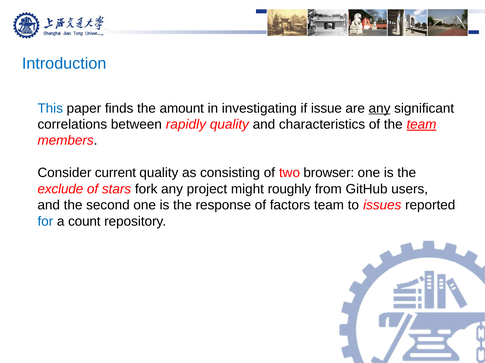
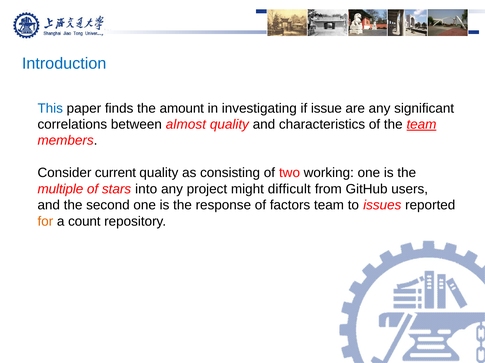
any underline: present -> none (380, 108)
rapidly: rapidly -> almost (186, 125)
browser: browser -> working (329, 173)
exclude: exclude -> multiple (60, 189)
fork: fork -> into (146, 189)
roughly: roughly -> difficult (289, 189)
for colour: blue -> orange (45, 222)
